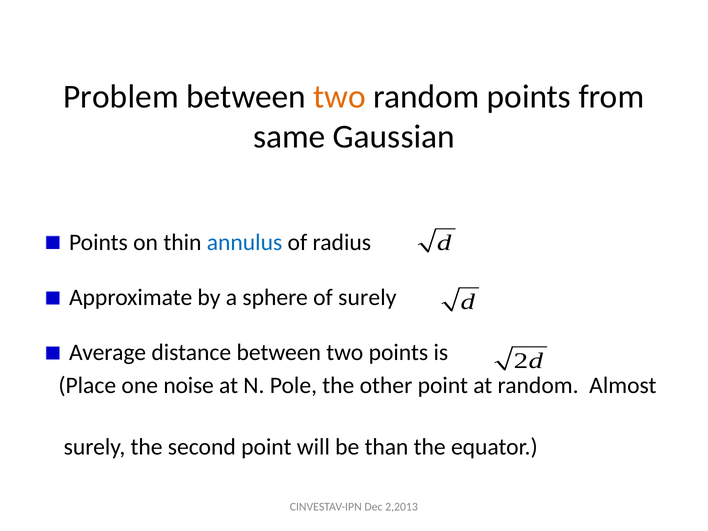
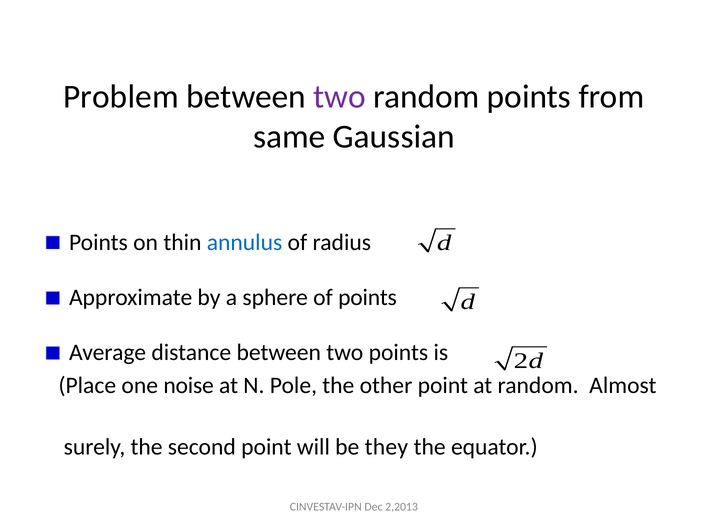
two colour: orange -> purple (340, 97)
of surely: surely -> points (368, 297)
than: than -> they (386, 447)
